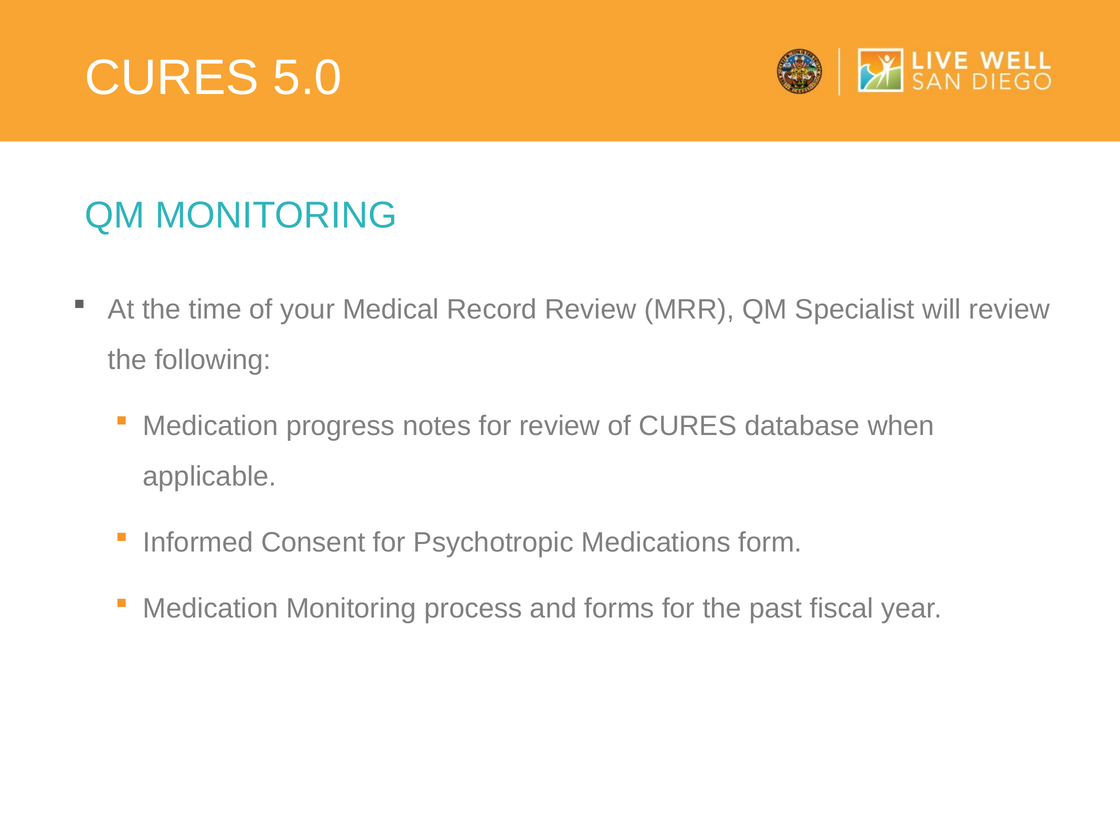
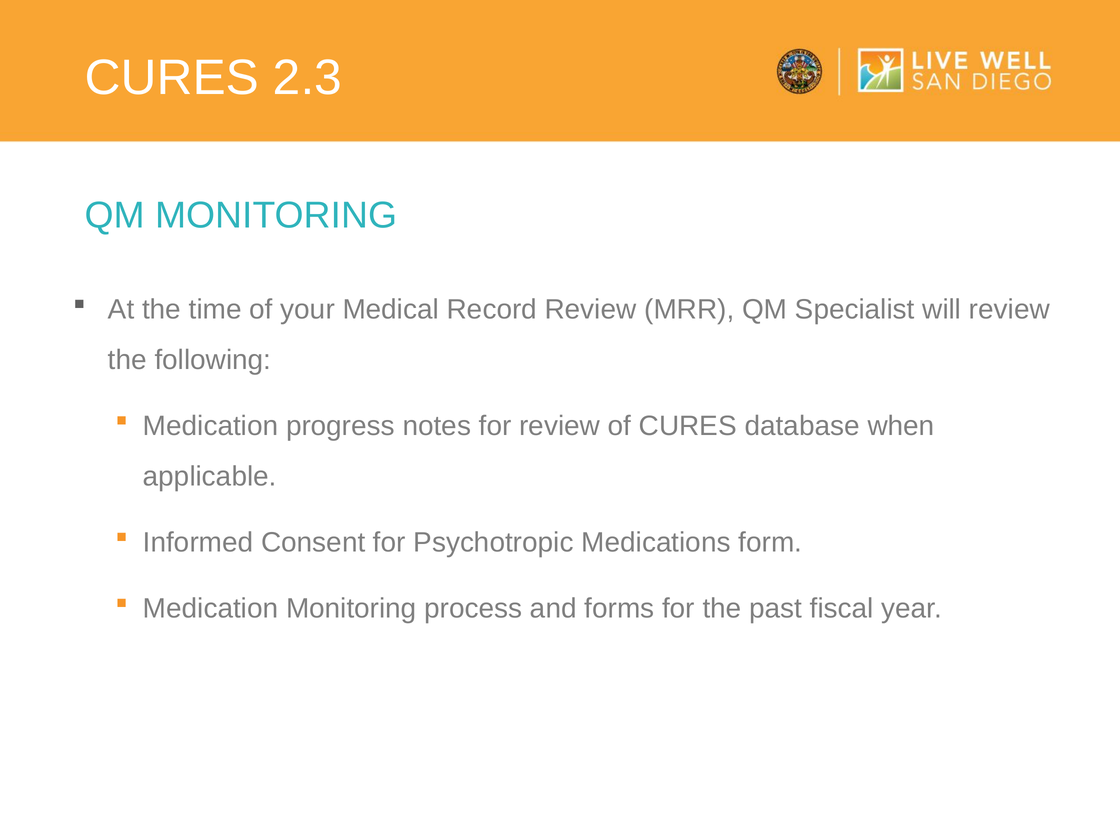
5.0: 5.0 -> 2.3 (307, 78)
